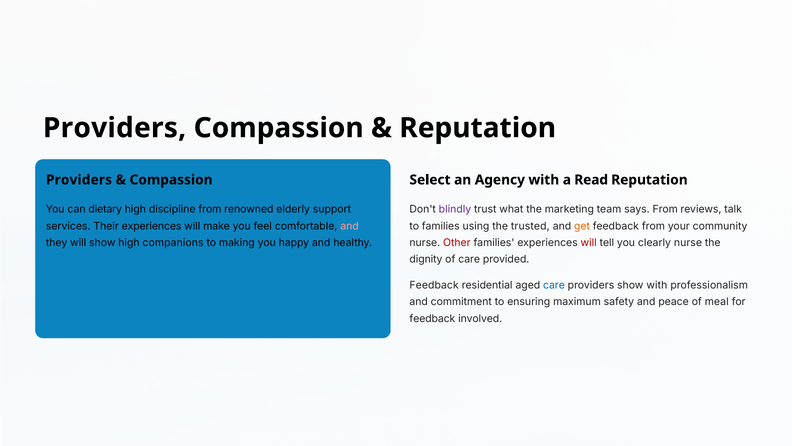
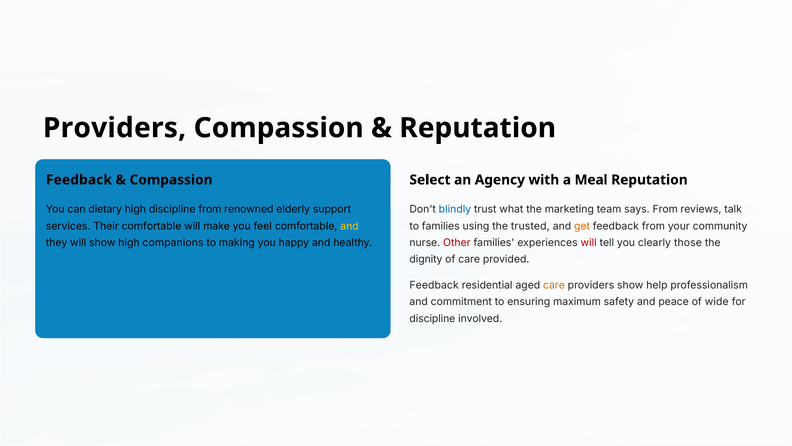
Providers: Providers -> Feedback (79, 180)
Read: Read -> Meal (591, 180)
blindly colour: purple -> blue (455, 209)
Their experiences: experiences -> comfortable (151, 226)
and colour: pink -> yellow (349, 226)
clearly nurse: nurse -> those (688, 242)
care colour: blue -> orange (554, 285)
show with: with -> help (657, 285)
meal: meal -> wide (717, 302)
feedback: feedback -> discipline (432, 318)
